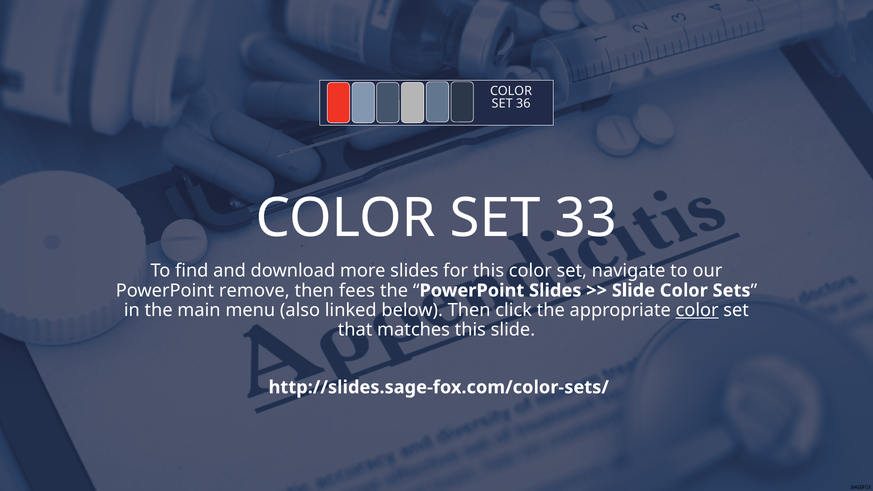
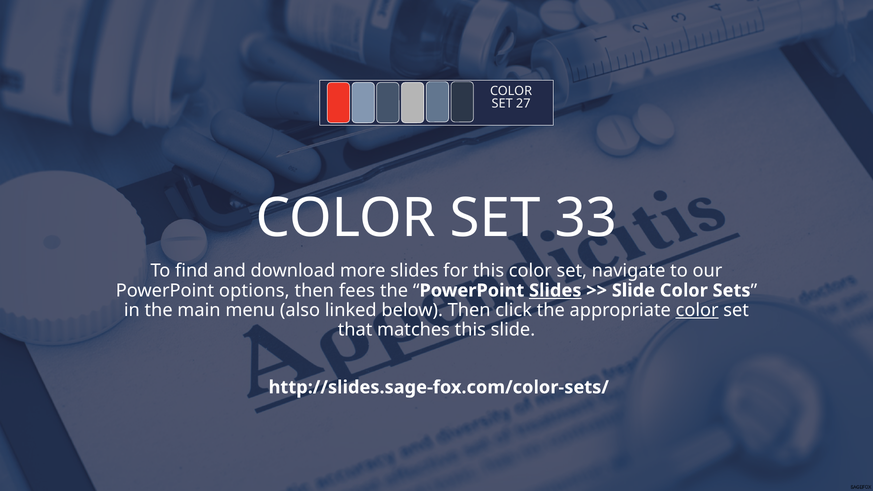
36: 36 -> 27 (523, 104)
remove: remove -> options (254, 291)
Slides underline: none -> present (555, 291)
